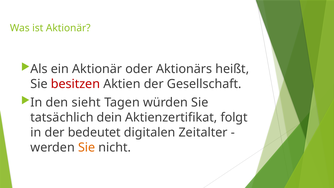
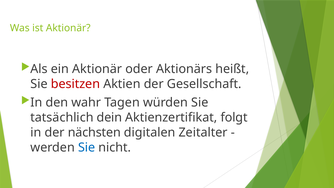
sieht: sieht -> wahr (86, 102)
bedeutet: bedeutet -> nächsten (94, 132)
Sie colour: orange -> blue (87, 147)
